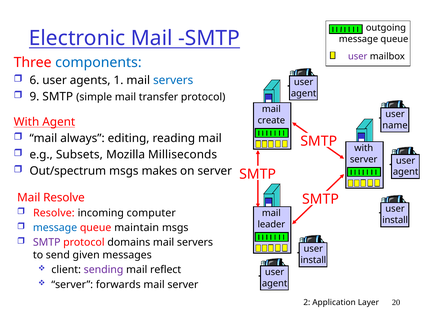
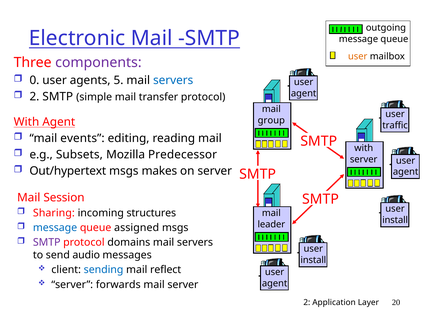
user colour: purple -> orange (358, 56)
components colour: blue -> purple (98, 63)
6: 6 -> 0 (34, 80)
1: 1 -> 5 (118, 80)
9: 9 -> 2 (34, 97)
create: create -> group (271, 121)
name: name -> traffic (395, 126)
always: always -> events (82, 138)
Milliseconds: Milliseconds -> Predecessor (183, 155)
Out/spectrum: Out/spectrum -> Out/hypertext (68, 171)
Mail Resolve: Resolve -> Session (64, 198)
Resolve: Resolve -> Sharing (54, 213)
computer: computer -> structures (151, 213)
maintain: maintain -> assigned (137, 228)
given: given -> audio (86, 255)
sending colour: purple -> blue (104, 270)
